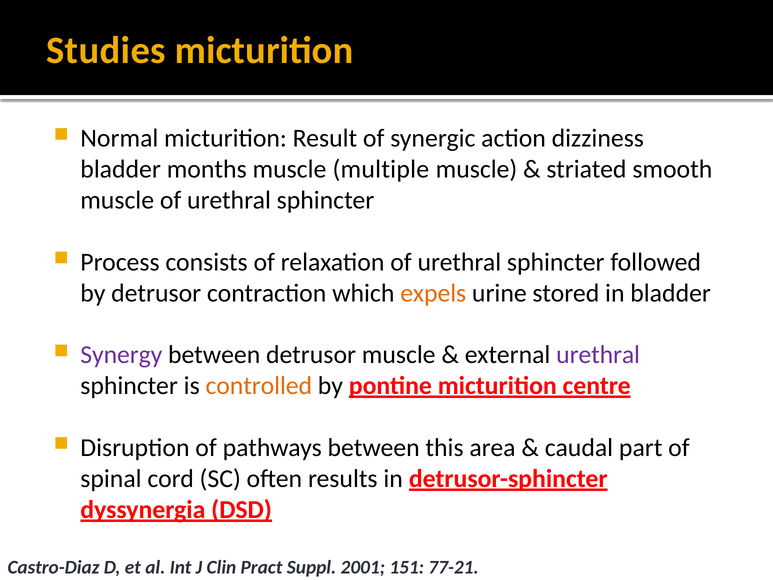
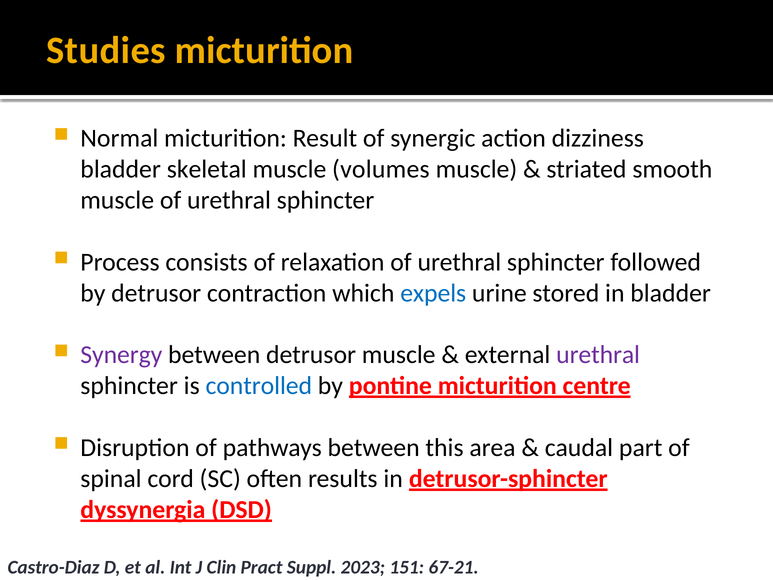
months: months -> skeletal (207, 169)
multiple: multiple -> volumes (381, 169)
expels colour: orange -> blue (433, 293)
controlled colour: orange -> blue (259, 386)
2001: 2001 -> 2023 (363, 567)
77-21: 77-21 -> 67-21 (454, 567)
